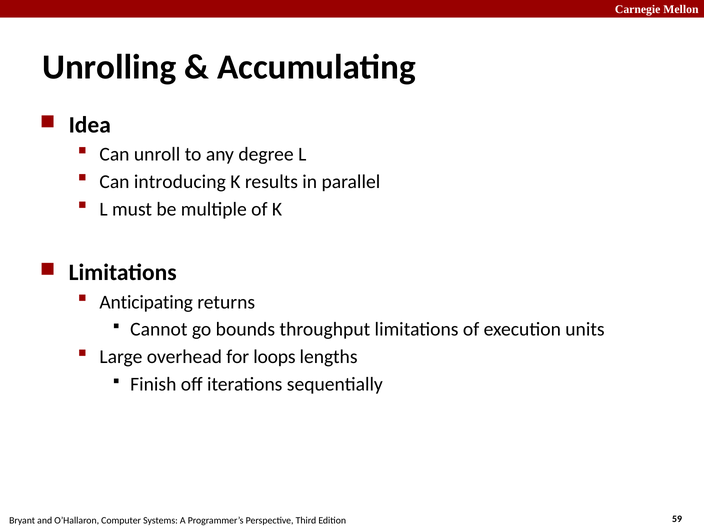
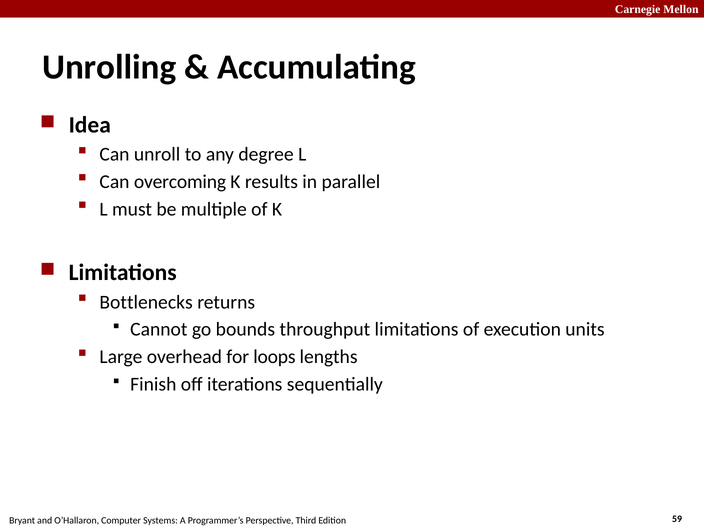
introducing: introducing -> overcoming (180, 182)
Anticipating: Anticipating -> Bottlenecks (146, 302)
